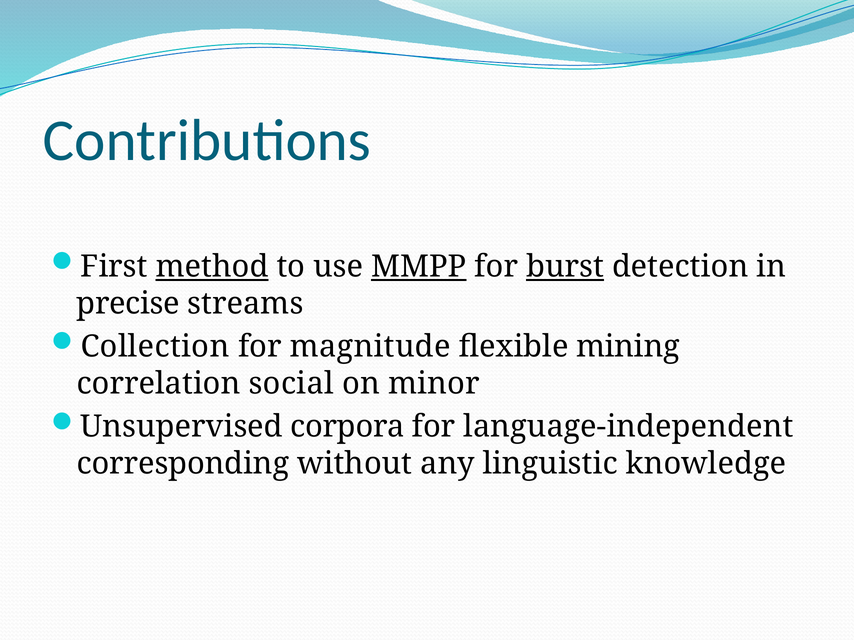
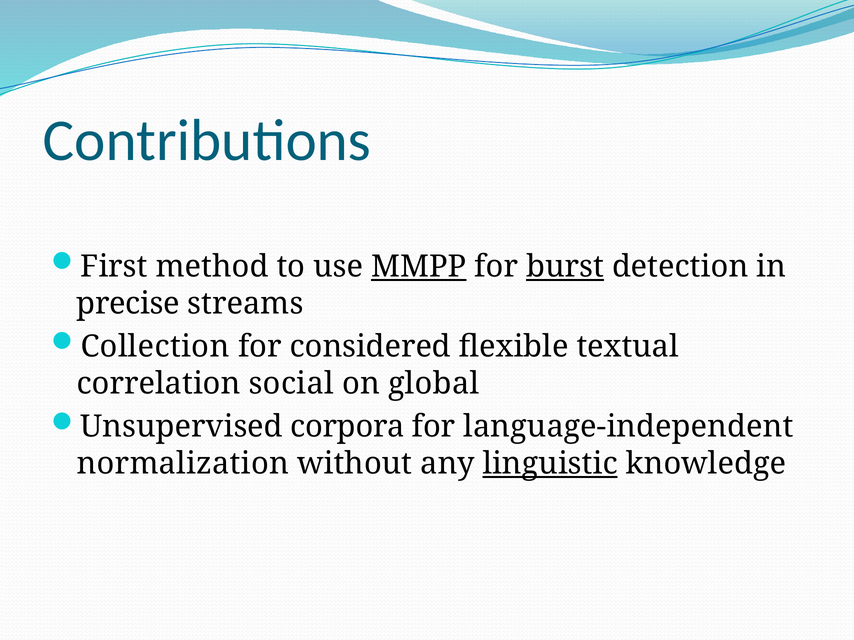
method underline: present -> none (212, 267)
magnitude: magnitude -> considered (370, 347)
mining: mining -> textual (628, 347)
minor: minor -> global (434, 384)
corresponding: corresponding -> normalization (183, 464)
linguistic underline: none -> present (550, 464)
